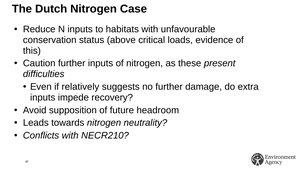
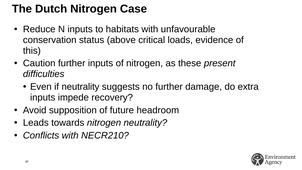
if relatively: relatively -> neutrality (80, 87)
